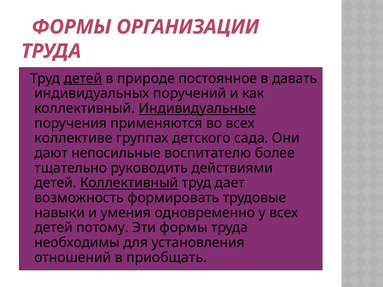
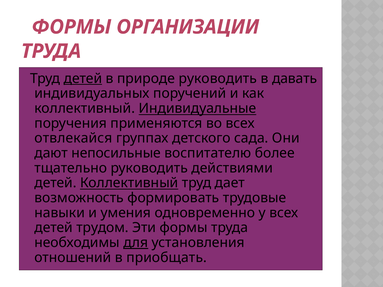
природе постоянное: постоянное -> руководить (218, 79)
коллективе: коллективе -> отвлекайся (73, 138)
потому: потому -> трудом (102, 228)
для underline: none -> present (136, 243)
